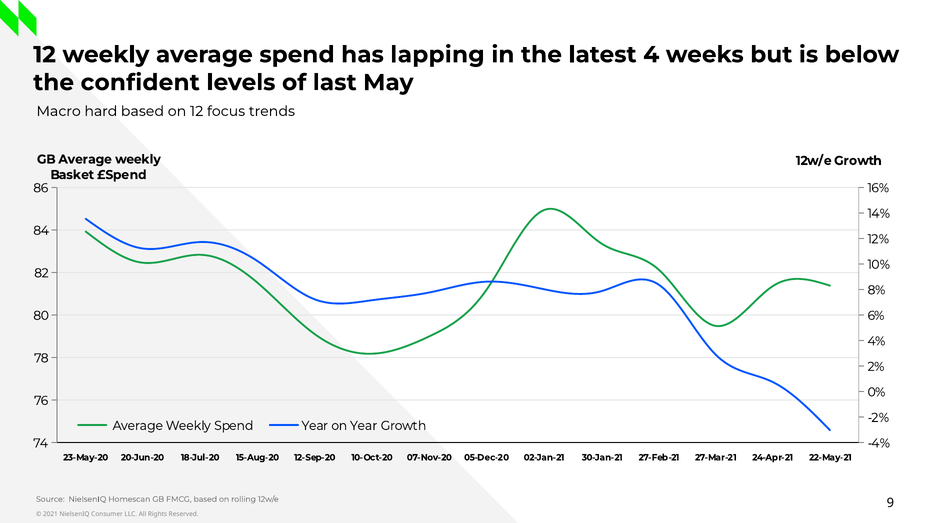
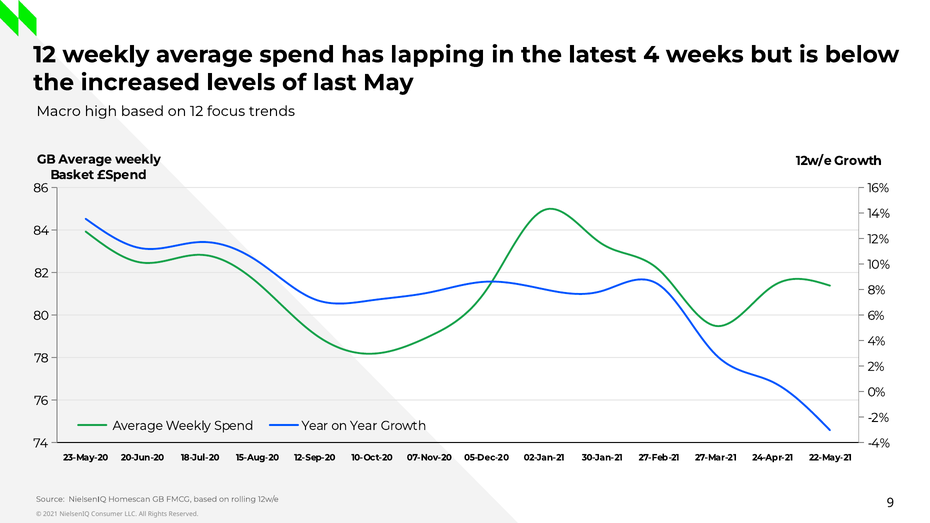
confident: confident -> increased (140, 83)
hard: hard -> high (101, 111)
